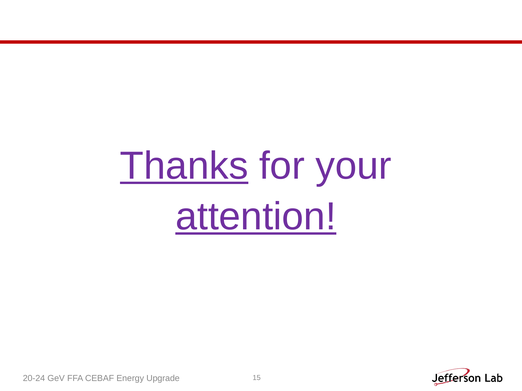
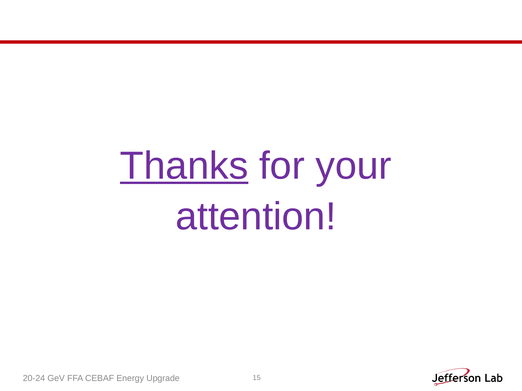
attention underline: present -> none (256, 217)
